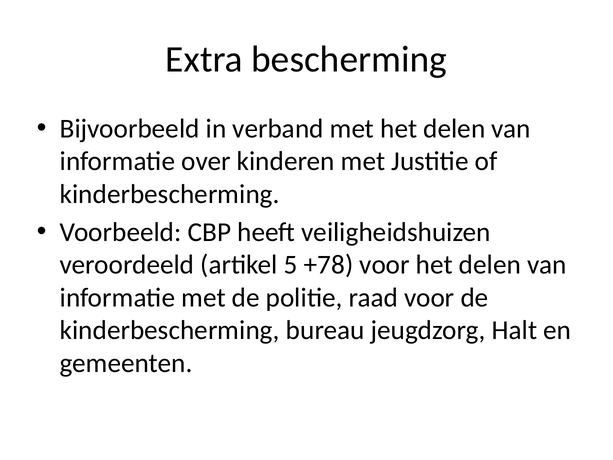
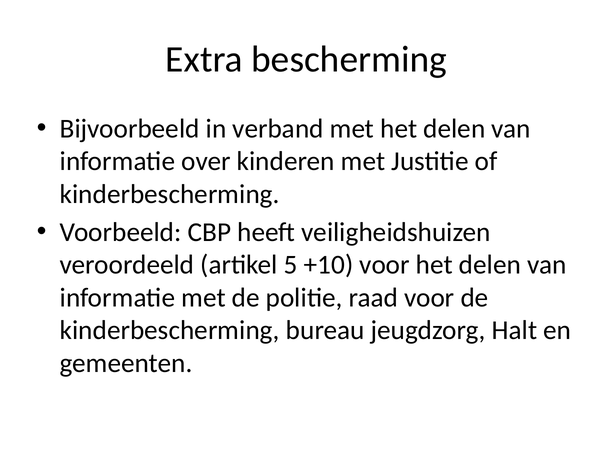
+78: +78 -> +10 (329, 265)
